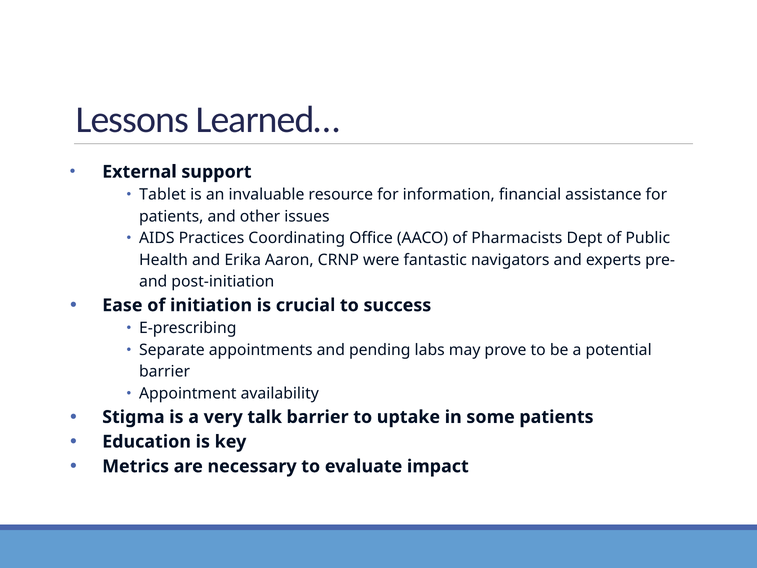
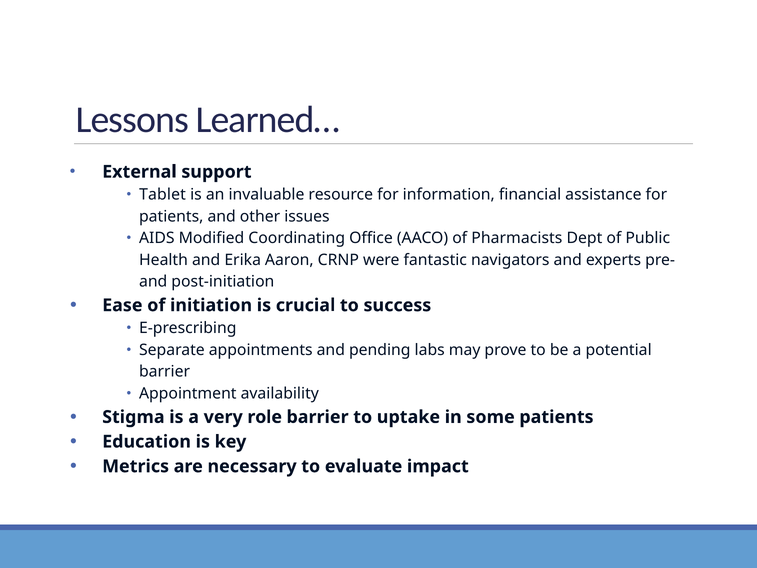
Practices: Practices -> Modified (211, 238)
talk: talk -> role (265, 417)
